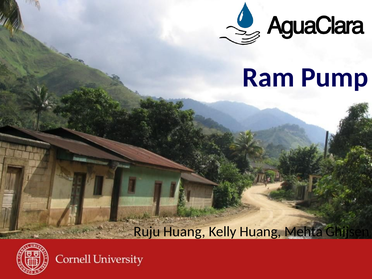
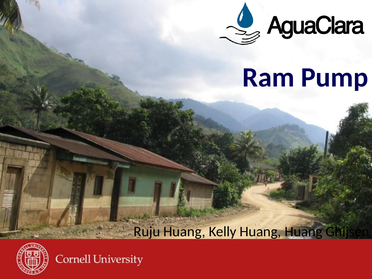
Huang Mehta: Mehta -> Huang (303, 232)
